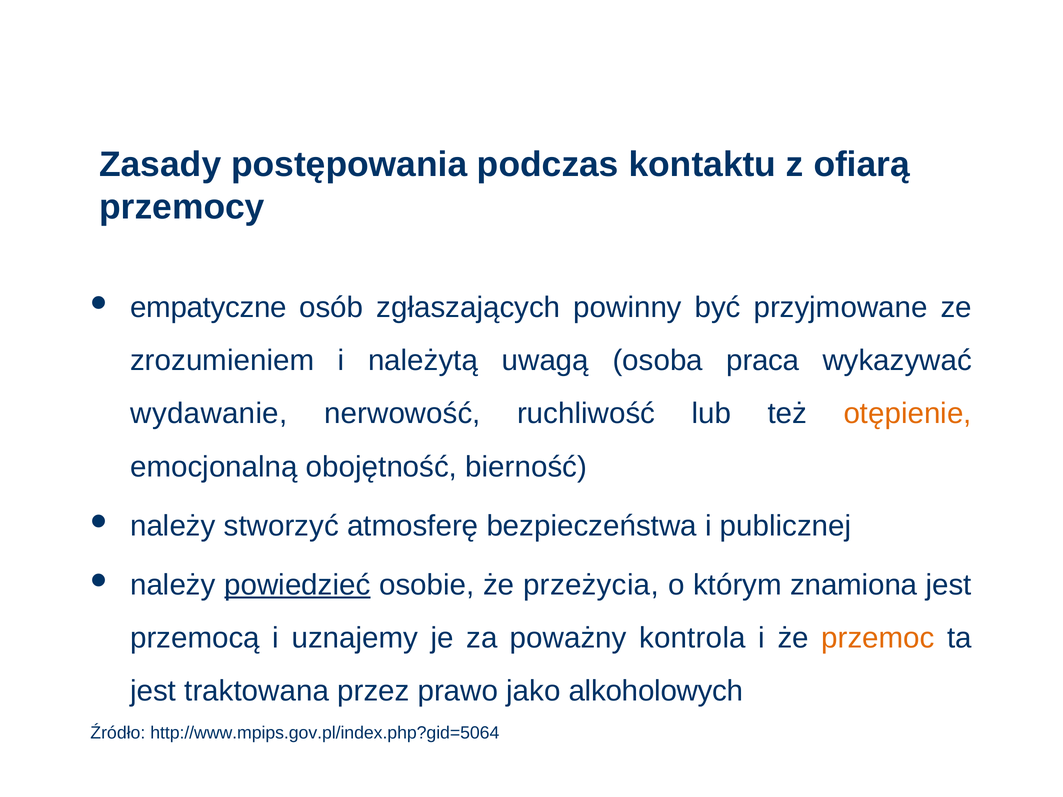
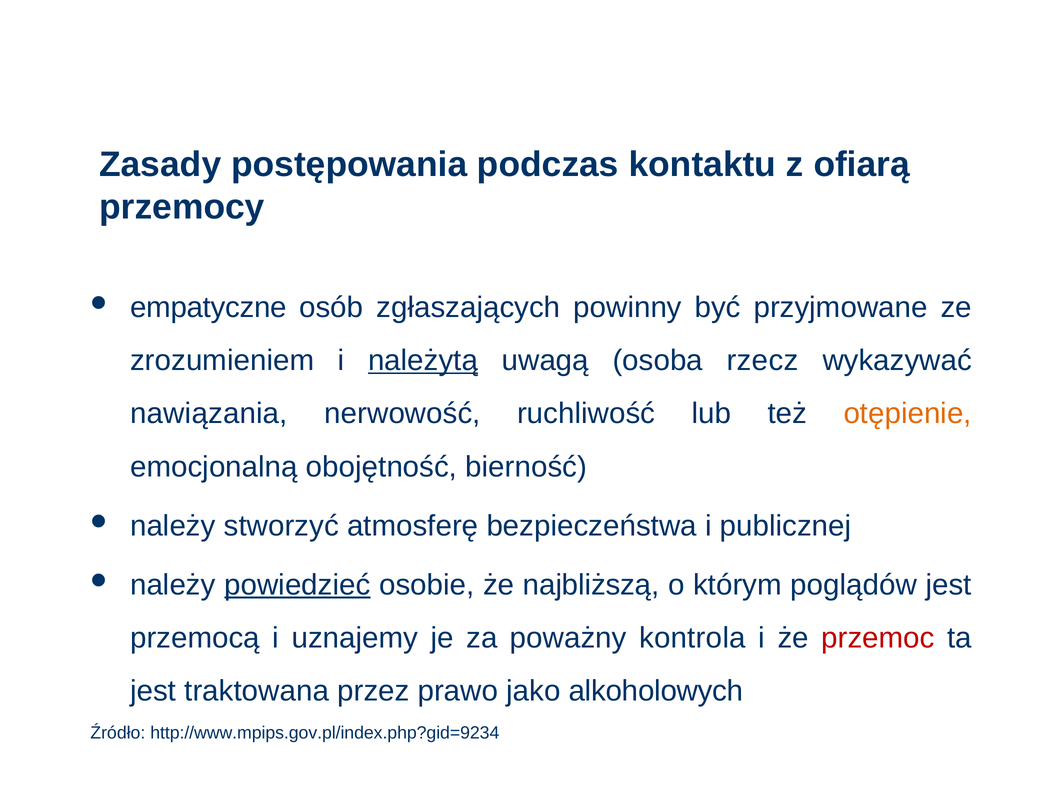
należytą underline: none -> present (423, 361)
praca: praca -> rzecz (763, 361)
wydawanie: wydawanie -> nawiązania (209, 414)
przeżycia: przeżycia -> najbliższą (591, 585)
znamiona: znamiona -> poglądów (854, 585)
przemoc colour: orange -> red (878, 638)
http://www.mpips.gov.pl/index.php?gid=5064: http://www.mpips.gov.pl/index.php?gid=5064 -> http://www.mpips.gov.pl/index.php?gid=9234 (325, 733)
